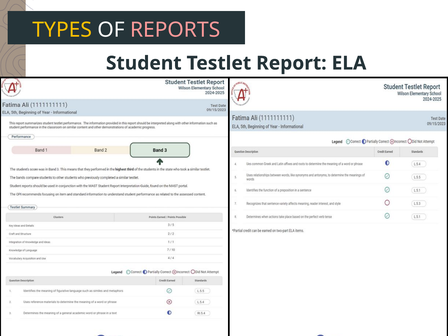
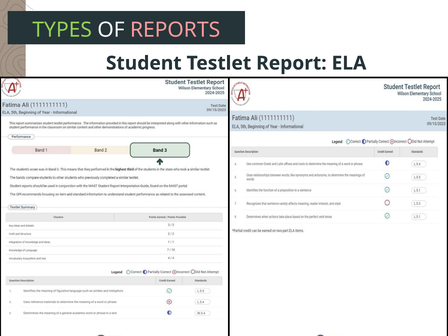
TYPES colour: yellow -> light green (62, 30)
